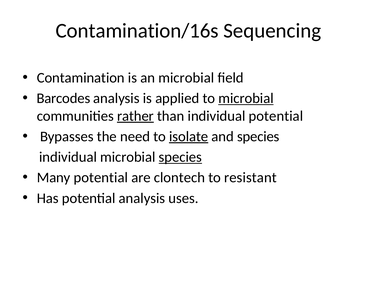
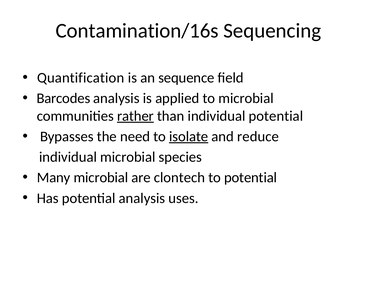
Contamination: Contamination -> Quantification (81, 78)
an microbial: microbial -> sequence (186, 78)
microbial underline: present -> none (246, 98)
and species: species -> reduce (258, 136)
species underline: present -> none (180, 157)
Many potential: potential -> microbial (101, 177)
to resistant: resistant -> potential (251, 177)
